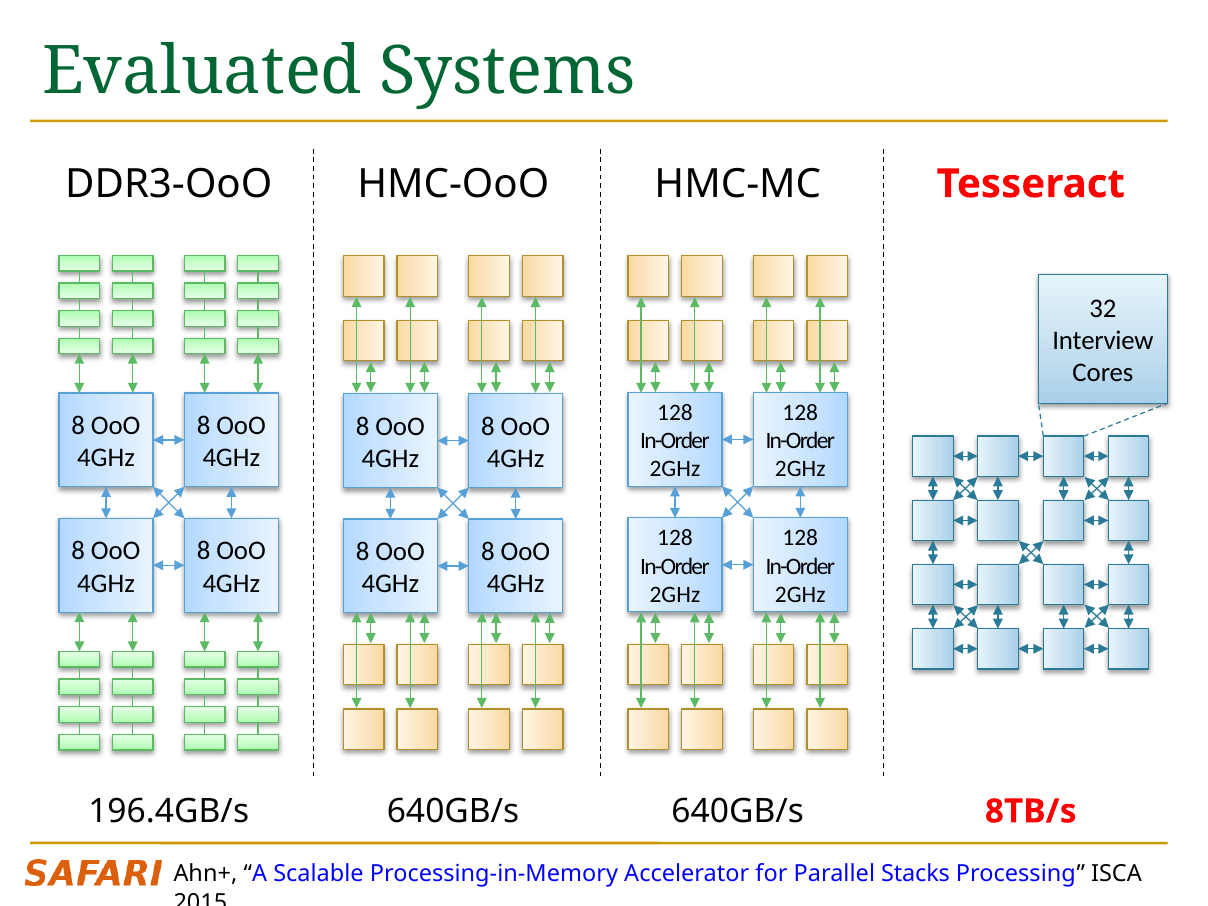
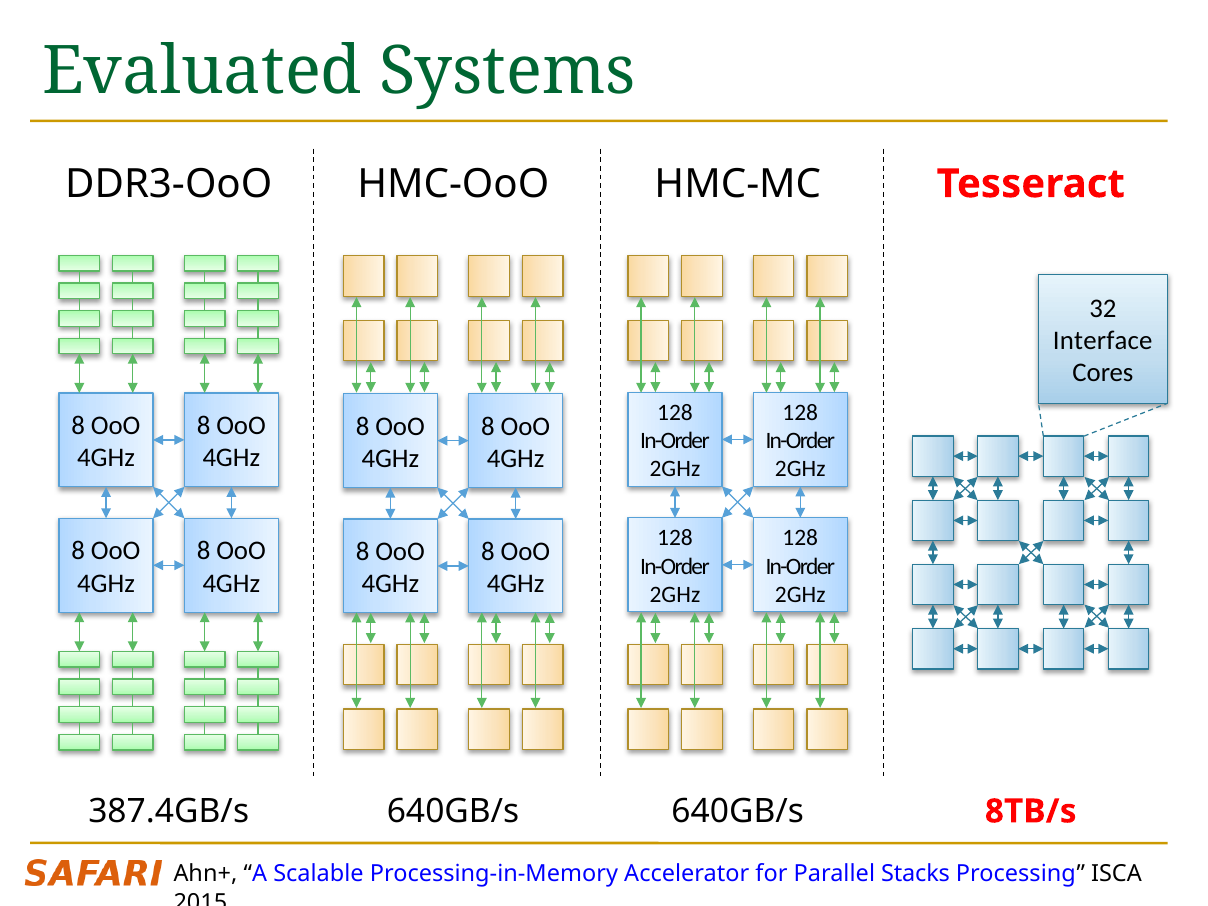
Interview: Interview -> Interface (1103, 341)
196.4GB/s: 196.4GB/s -> 387.4GB/s (169, 811)
